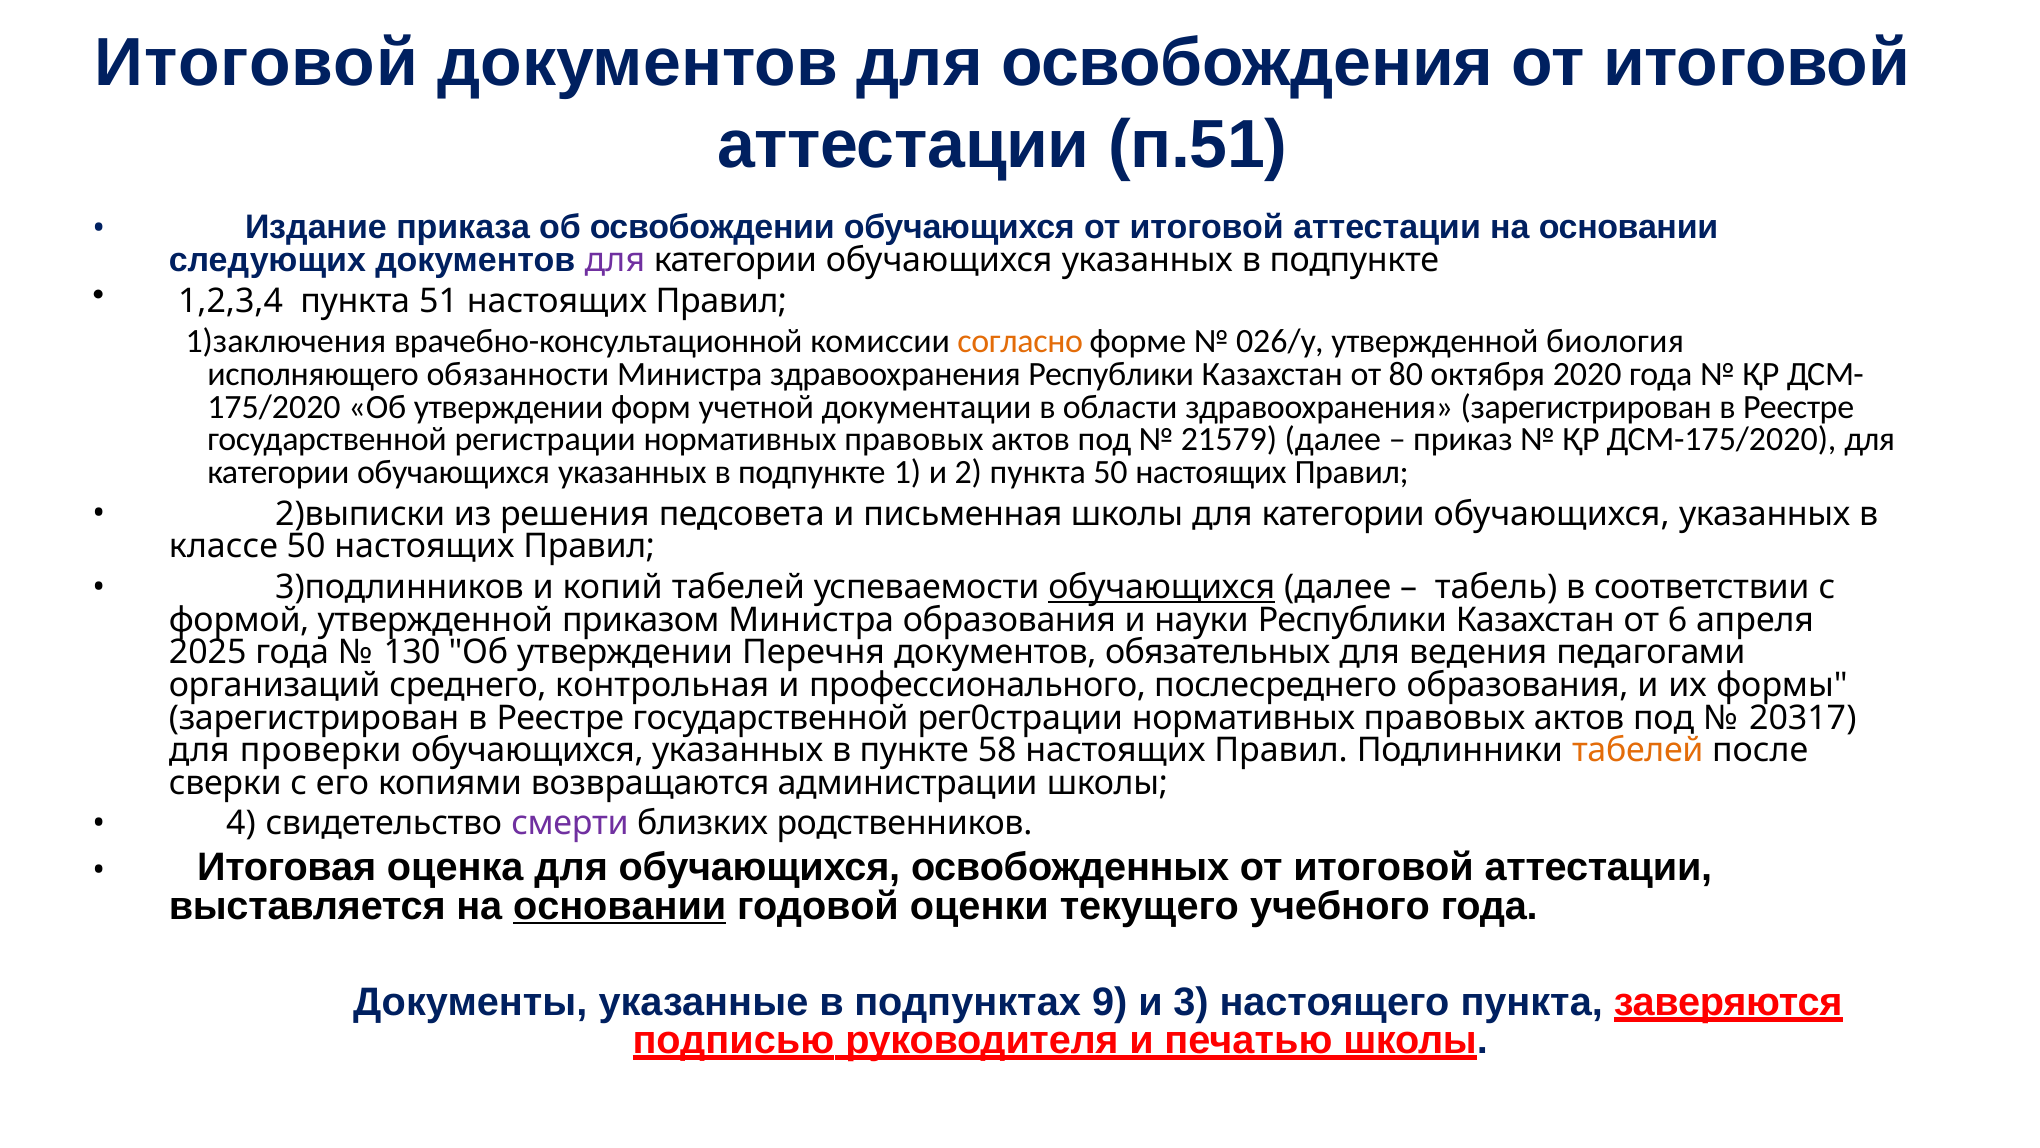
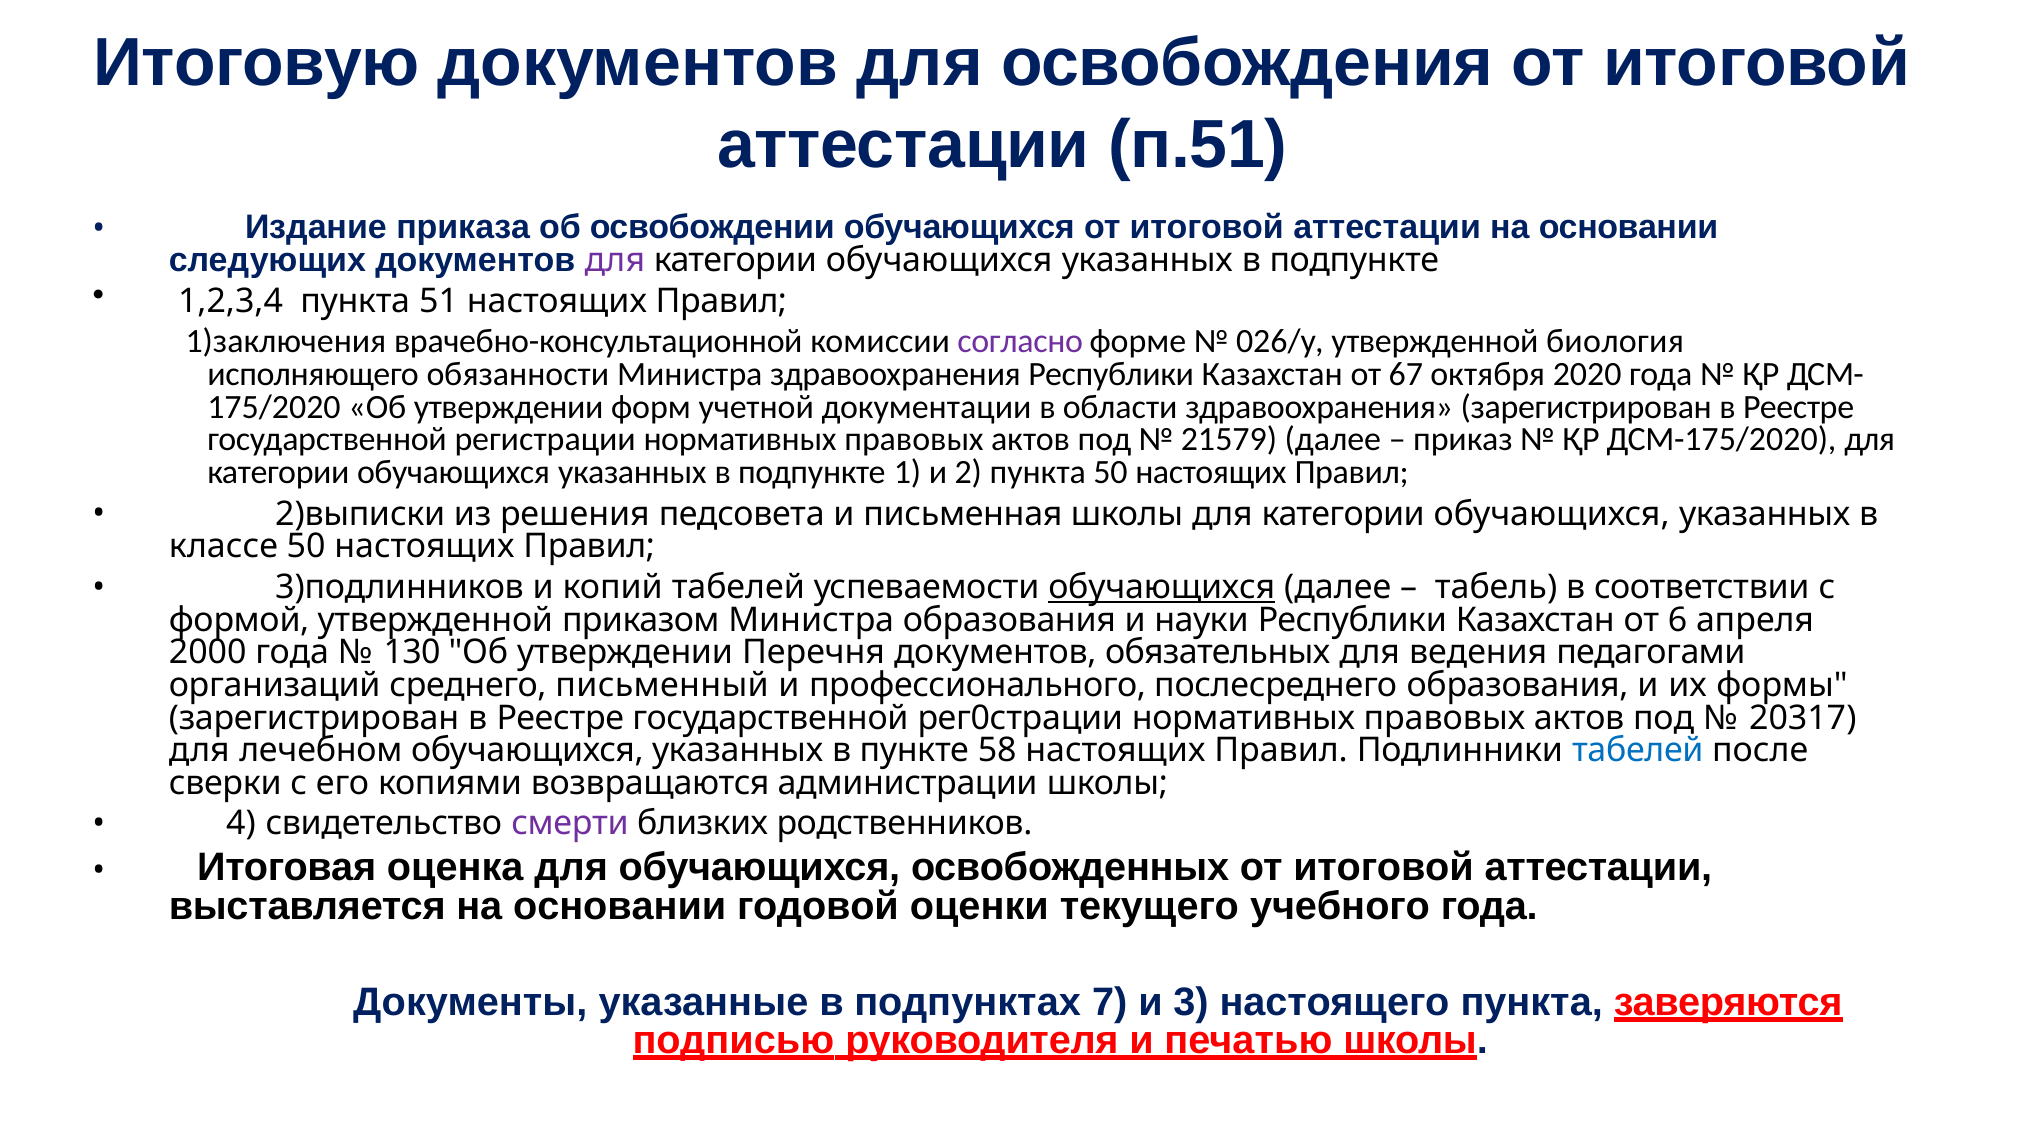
Итоговой: Итоговой -> Итоговую (257, 63)
согласно colour: orange -> purple (1020, 341)
80: 80 -> 67 (1406, 374)
2025: 2025 -> 2000 (208, 652)
контрольная: контрольная -> письменный (662, 685)
проверки: проверки -> лечебном (321, 750)
табелей colour: orange -> blue (1638, 750)
основании underline: present -> none (620, 906)
9: 9 -> 7 (1110, 1002)
